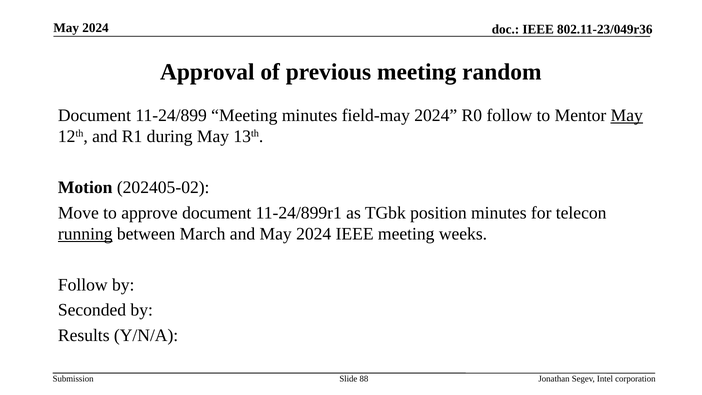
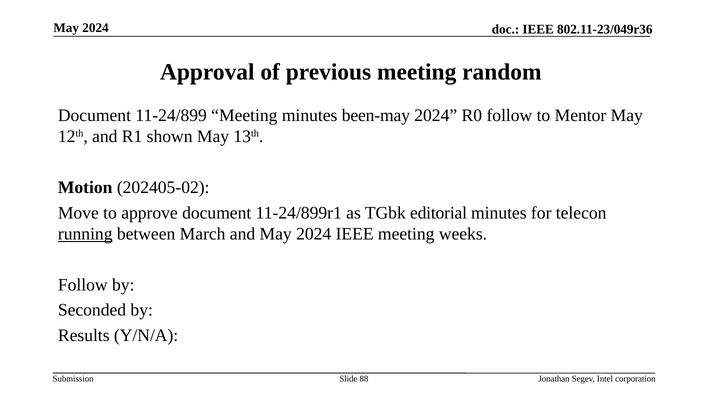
field-may: field-may -> been-may (376, 115)
May underline: present -> none (627, 115)
during: during -> shown (170, 136)
position: position -> editorial (439, 213)
